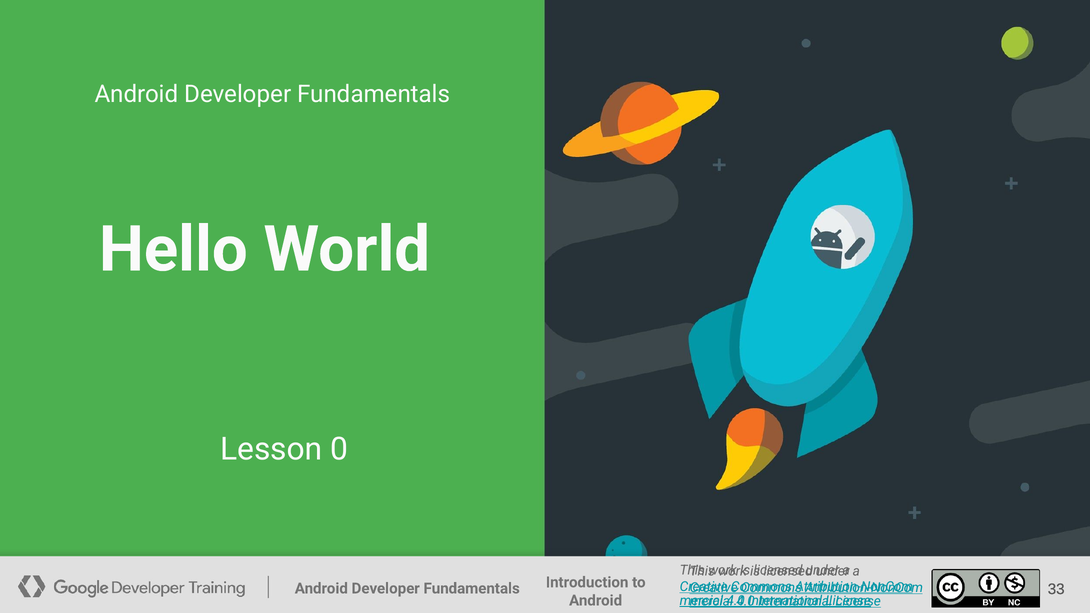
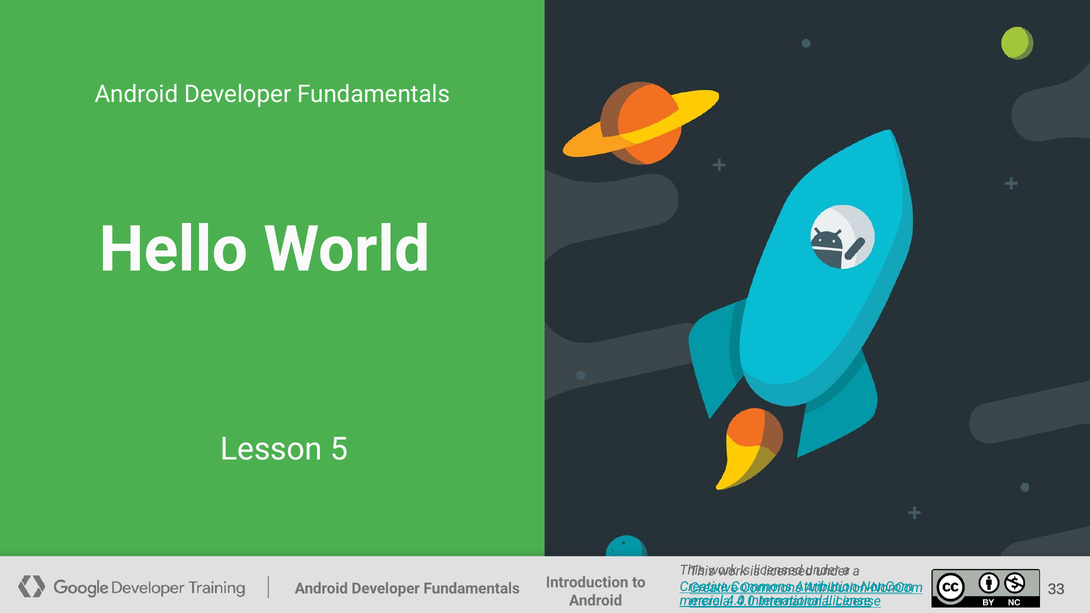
0: 0 -> 5 (339, 449)
